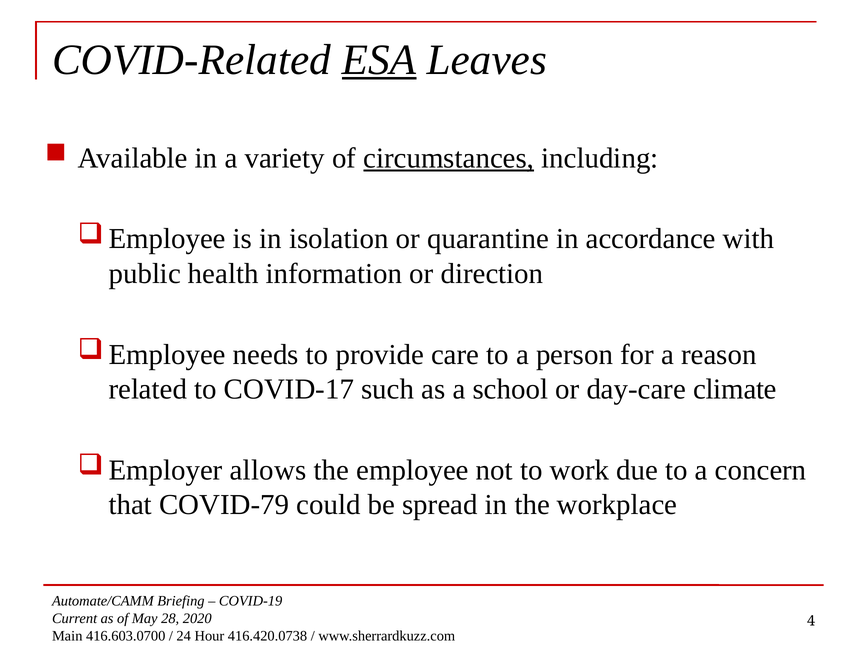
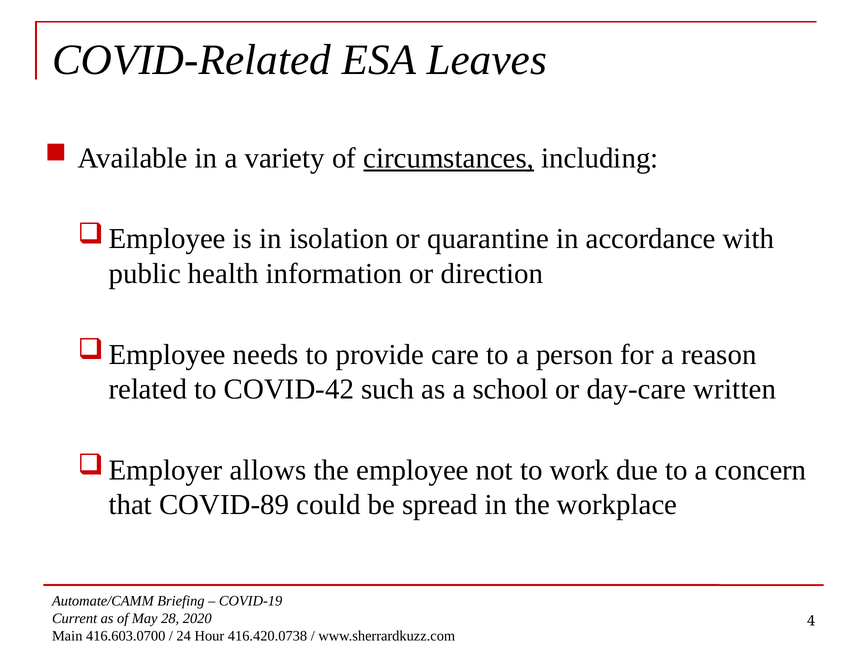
ESA underline: present -> none (379, 60)
COVID-17: COVID-17 -> COVID-42 (289, 389)
climate: climate -> written (735, 389)
COVID-79: COVID-79 -> COVID-89 (224, 505)
